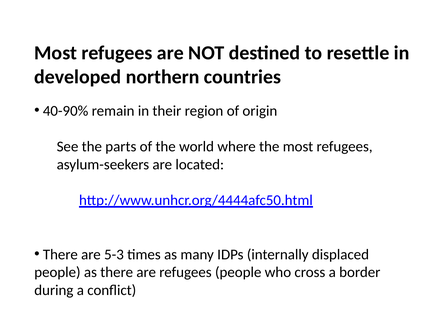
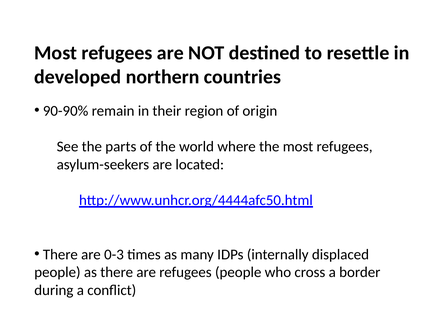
40-90%: 40-90% -> 90-90% (66, 111)
5-3: 5-3 -> 0-3 (114, 254)
